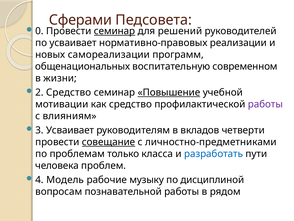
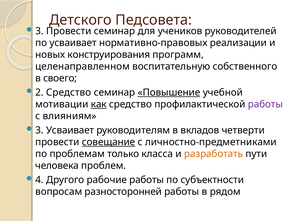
Сферами: Сферами -> Детского (80, 20)
0: 0 -> 3 (39, 31)
семинар underline: present -> none (115, 31)
решений: решений -> учеников (180, 31)
самореализации: самореализации -> конструирования (109, 54)
общенациональных: общенациональных -> целенаправленном (83, 66)
современном: современном -> собственного (245, 66)
жизни: жизни -> своего (60, 78)
как underline: none -> present (99, 104)
разработать colour: blue -> orange (214, 153)
Модель: Модель -> Другого (65, 179)
рабочие музыку: музыку -> работы (147, 179)
дисциплиной: дисциплиной -> субъектности (212, 179)
познавательной: познавательной -> разносторонней (123, 191)
